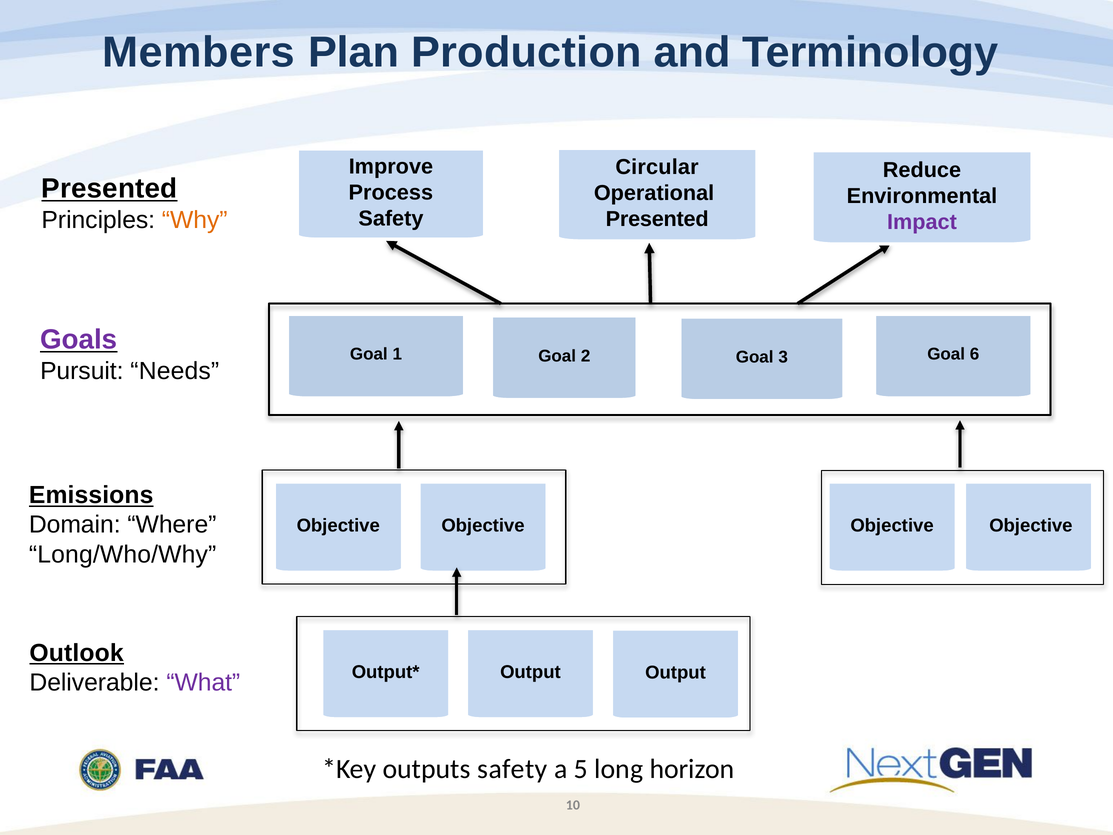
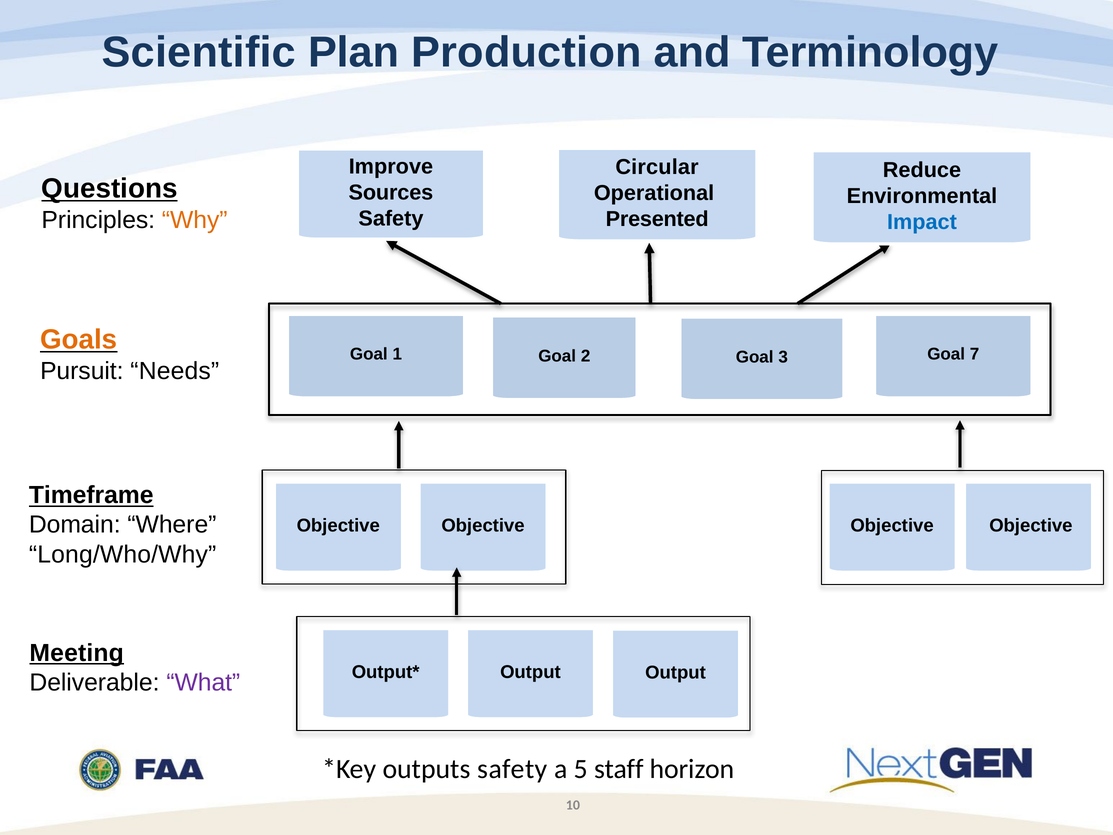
Members: Members -> Scientific (199, 52)
Presented: Presented -> Questions (109, 189)
Process: Process -> Sources (391, 193)
Impact colour: purple -> blue (922, 222)
Goals colour: purple -> orange (79, 339)
6: 6 -> 7 (975, 354)
Emissions: Emissions -> Timeframe (91, 495)
Outlook: Outlook -> Meeting (77, 653)
long: long -> staff (619, 769)
